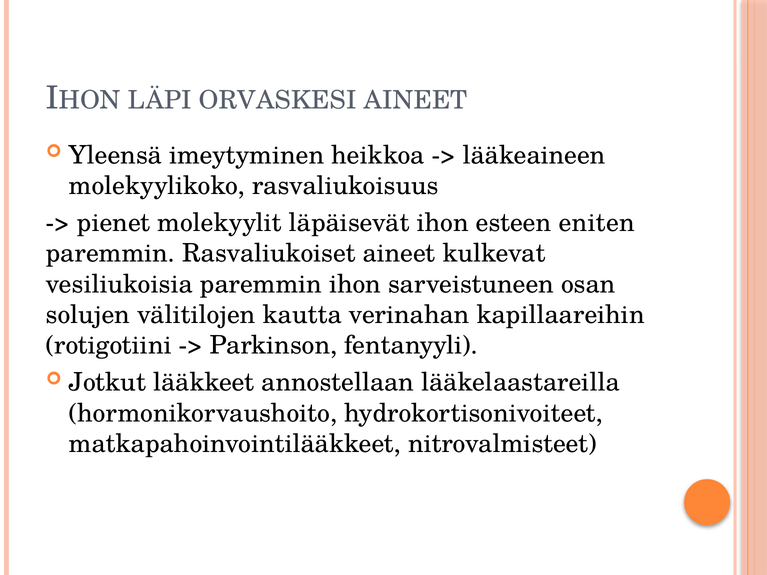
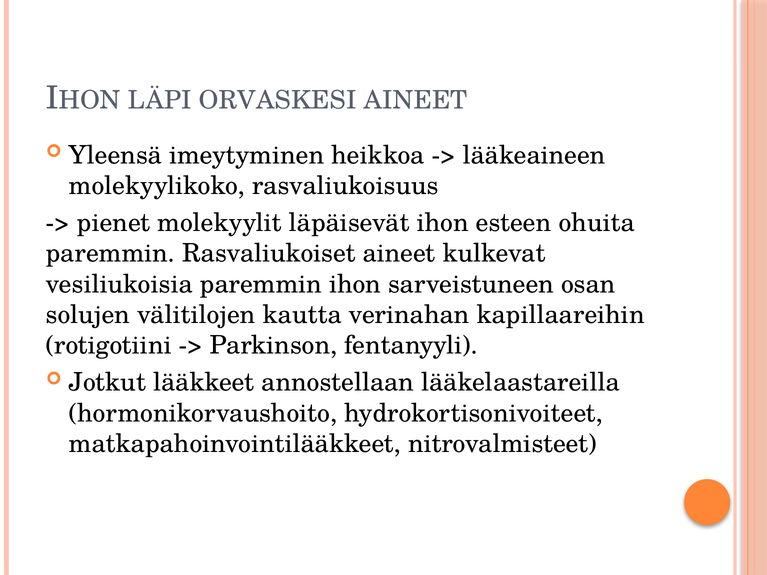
eniten: eniten -> ohuita (597, 223)
